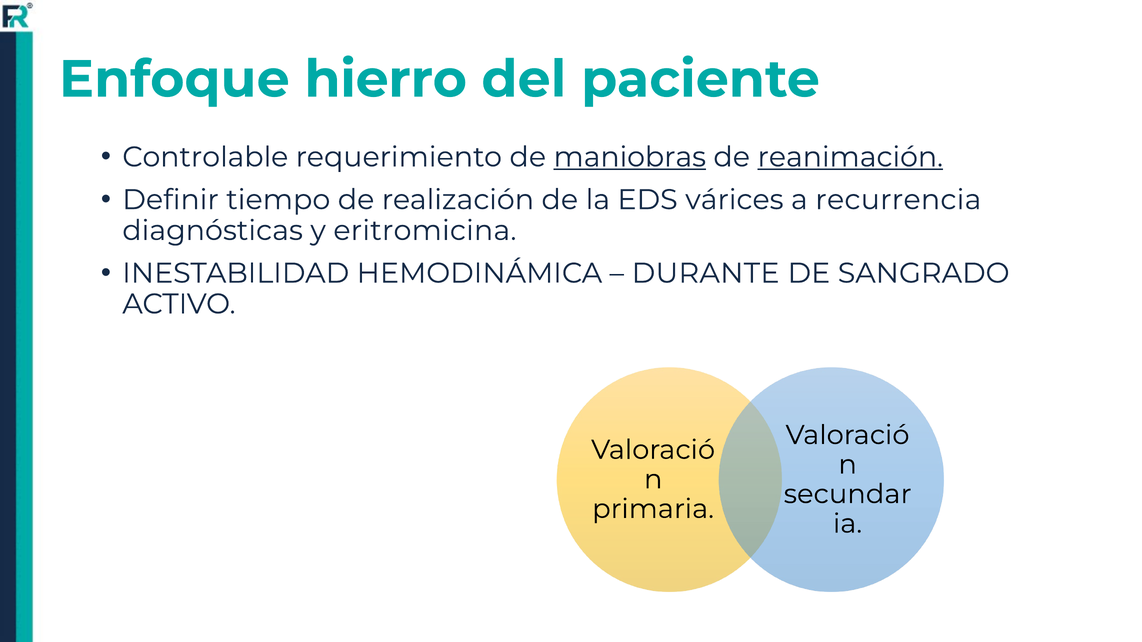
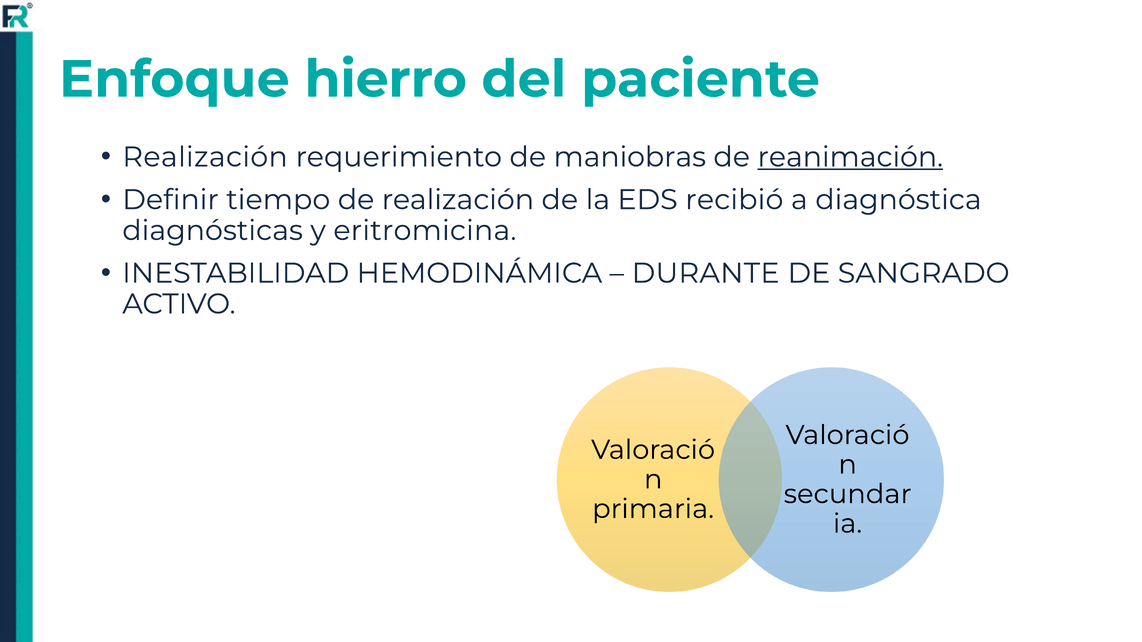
Controlable: Controlable -> Realización (205, 157)
maniobras underline: present -> none (630, 157)
várices: várices -> recibió (734, 200)
recurrencia: recurrencia -> diagnóstica (898, 200)
